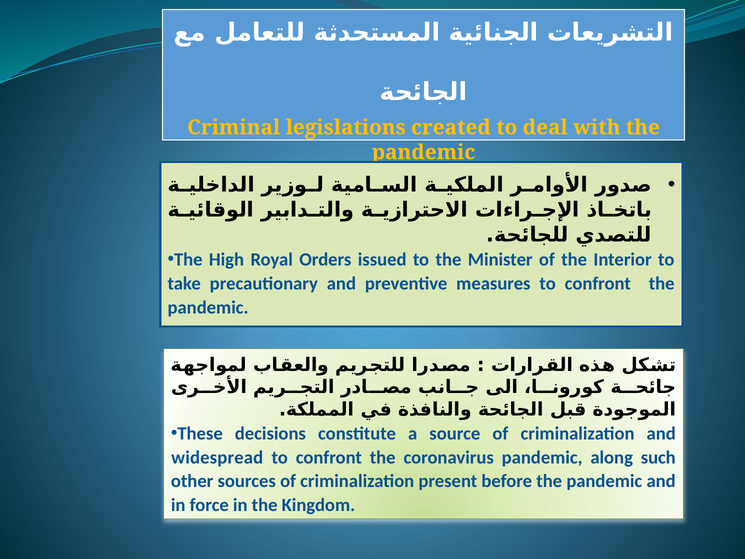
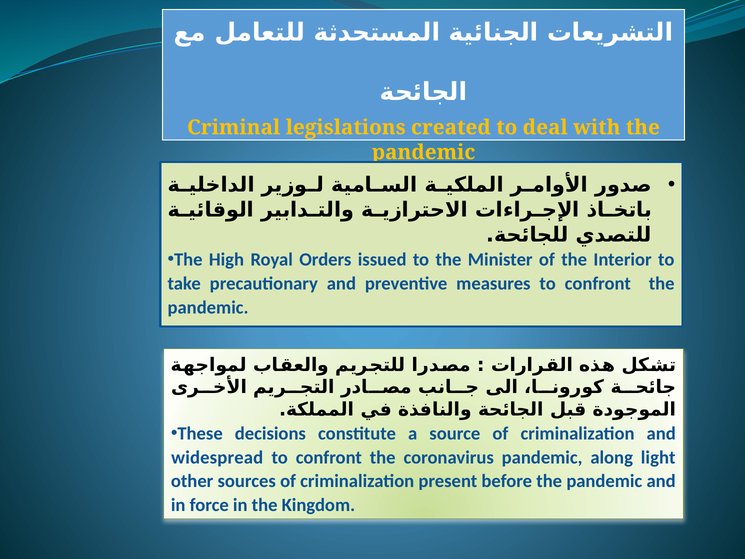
such: such -> light (658, 457)
